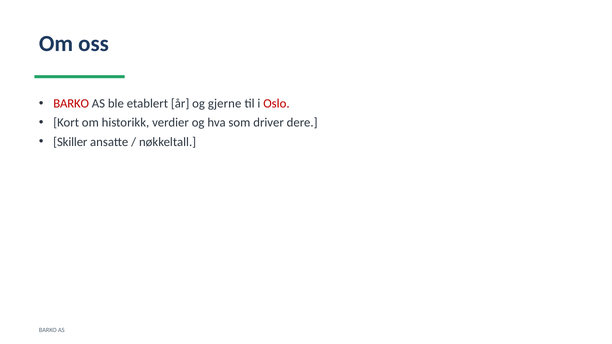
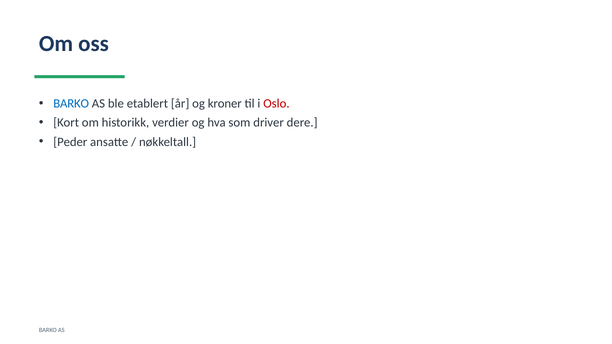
BARKO colour: red -> blue (71, 104)
gjerne: gjerne -> kroner (225, 104)
Skiller: Skiller -> Peder (70, 142)
